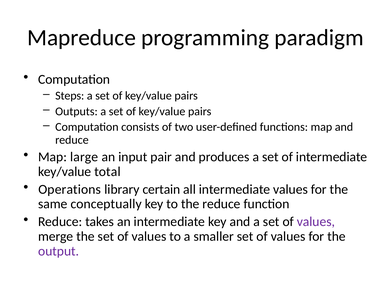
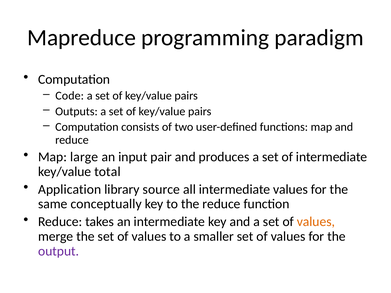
Steps: Steps -> Code (70, 96)
Operations: Operations -> Application (70, 190)
certain: certain -> source (161, 190)
values colour: purple -> orange (316, 222)
